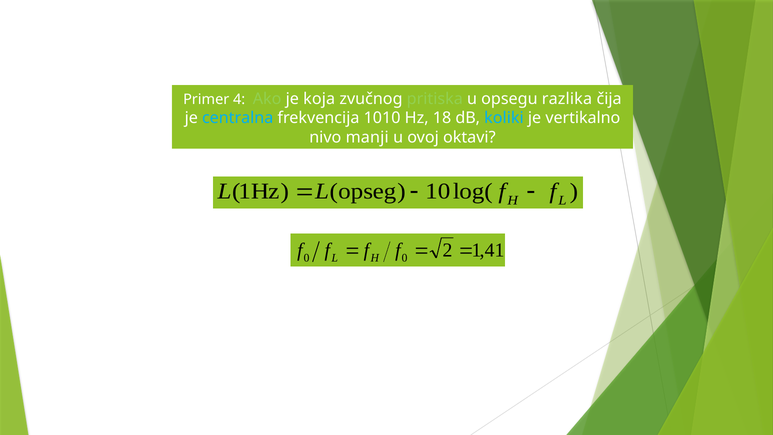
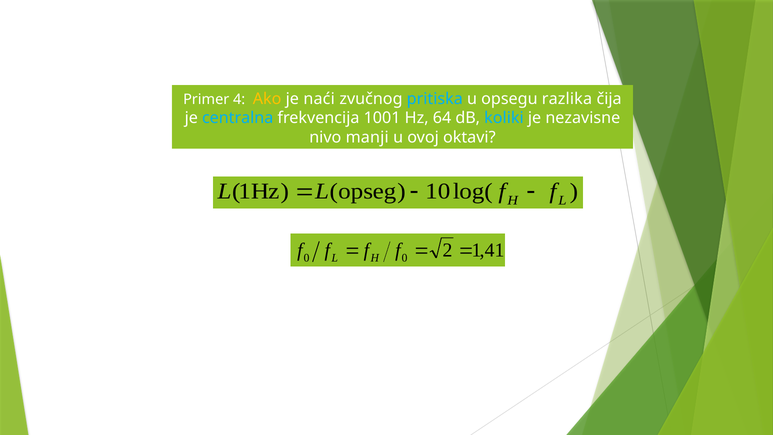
Ako colour: light green -> yellow (267, 99)
koja: koja -> naći (319, 99)
pritiska colour: light green -> light blue (435, 99)
1010: 1010 -> 1001 (382, 118)
18: 18 -> 64 (442, 118)
vertikalno: vertikalno -> nezavisne (583, 118)
